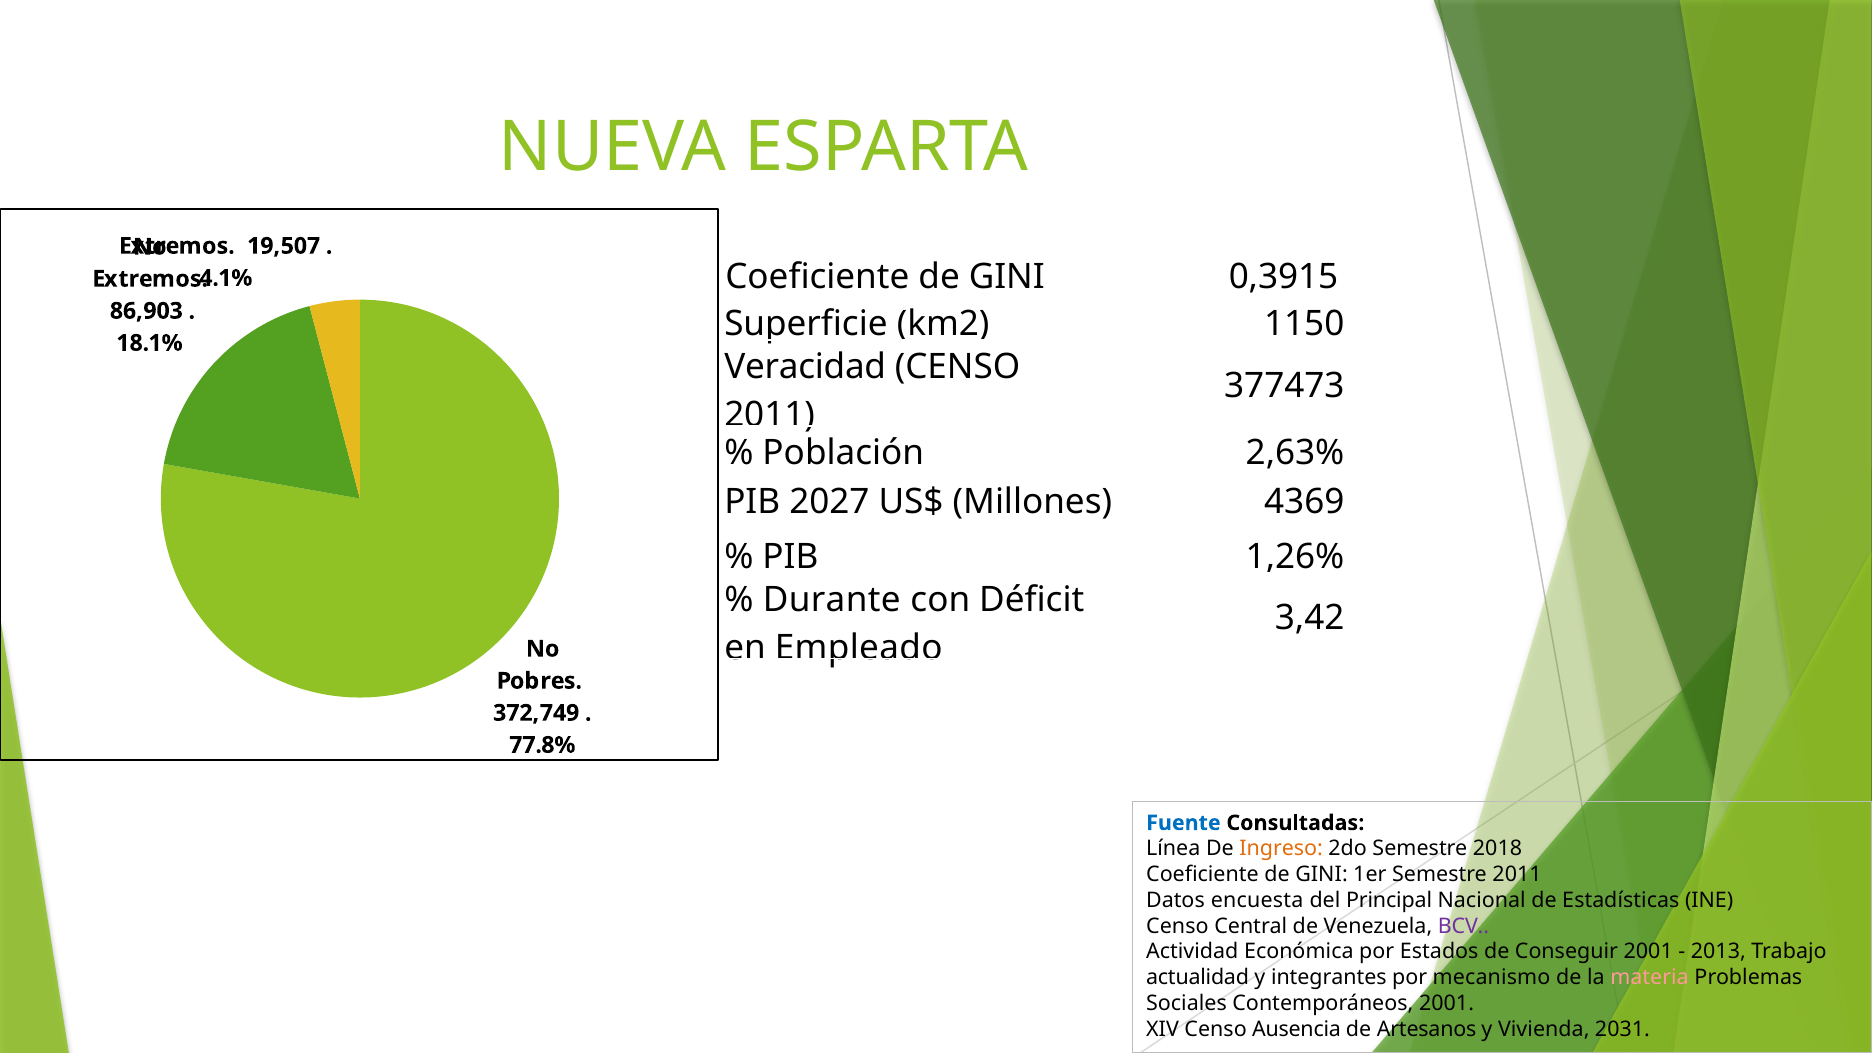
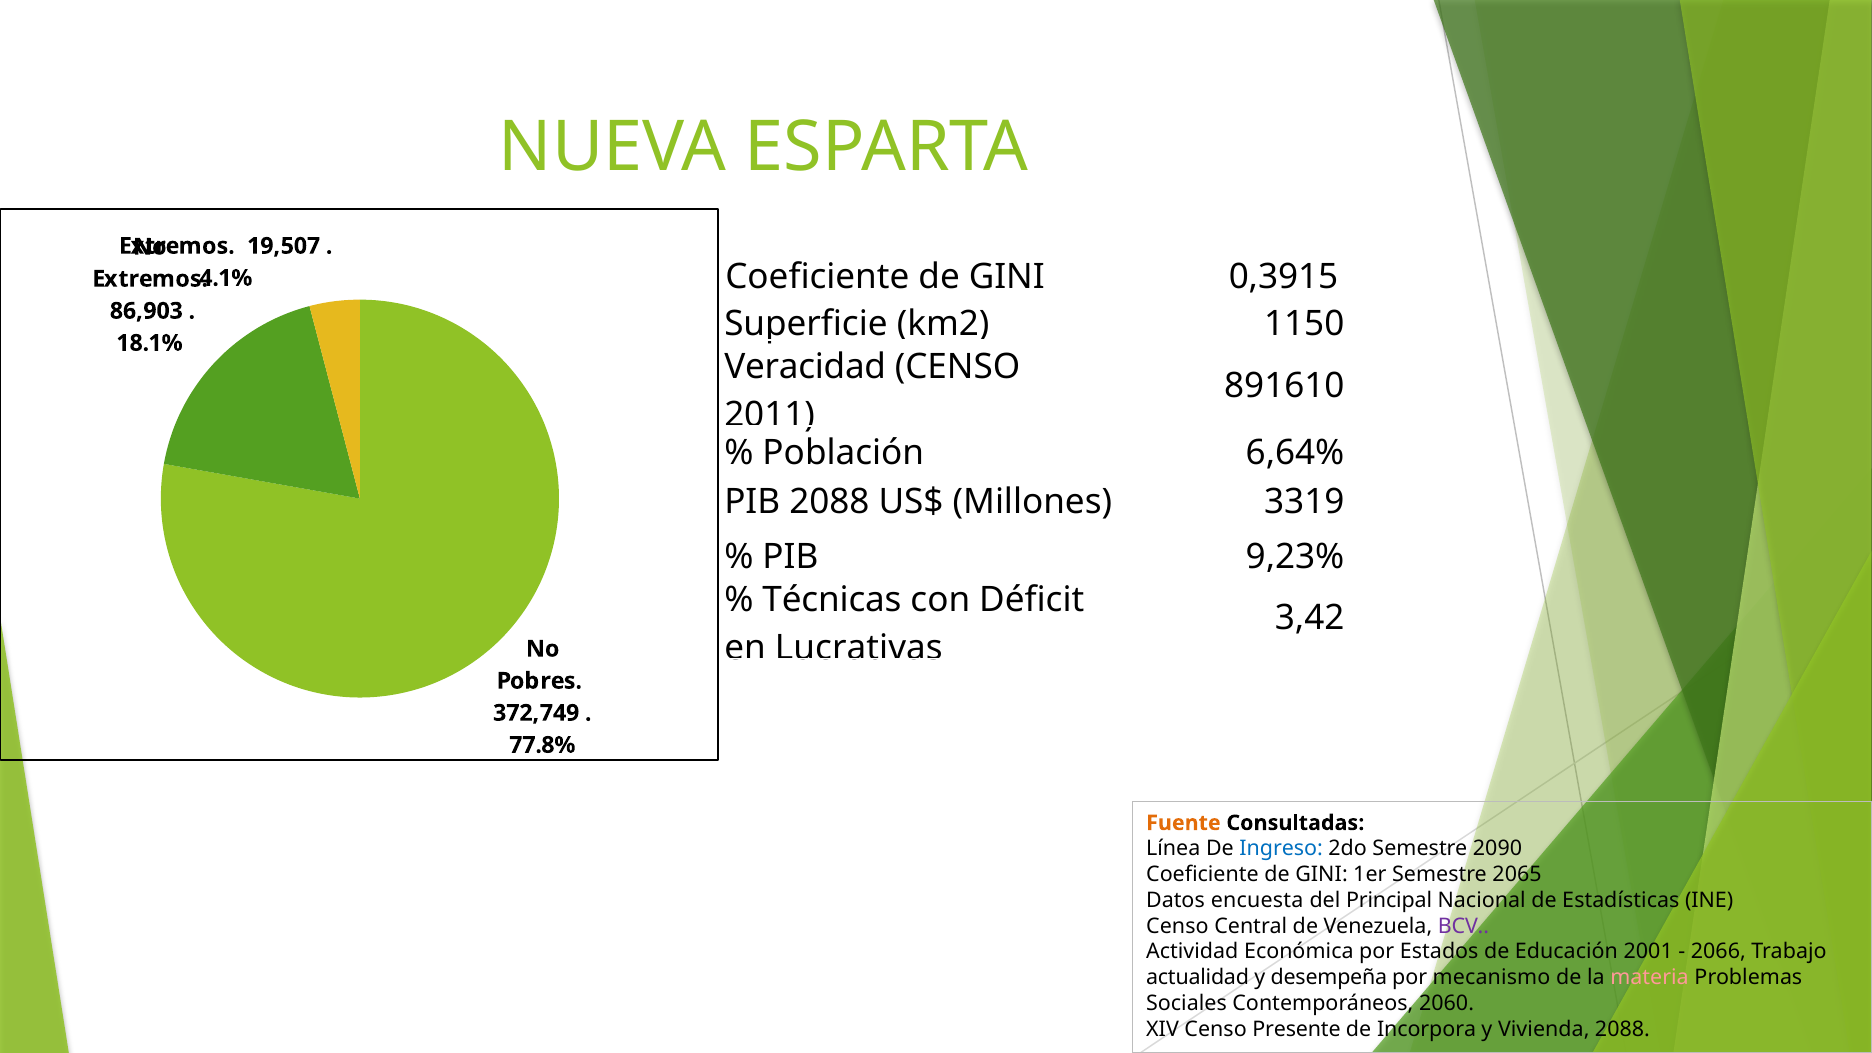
377473: 377473 -> 891610 (1284, 386)
2,63%: 2,63% -> 6,64% (1295, 453)
PIB 2027: 2027 -> 2088 (829, 502)
4369: 4369 -> 3319 (1304, 502)
1,26%: 1,26% -> 9,23% (1295, 556)
Durante: Durante -> Técnicas (832, 600)
Empleado: Empleado -> Lucrativas (859, 648)
Fuente colour: blue -> orange (1183, 823)
Ingreso colour: orange -> blue (1281, 849)
2018: 2018 -> 2090 (1498, 849)
Semestre 2011: 2011 -> 2065 (1517, 874)
Conseguir: Conseguir -> Educación (1566, 952)
2013: 2013 -> 2066 (1718, 952)
integrantes: integrantes -> desempeña (1329, 977)
Contemporáneos 2001: 2001 -> 2060 (1447, 1003)
Ausencia: Ausencia -> Presente (1296, 1029)
Artesanos: Artesanos -> Incorpora (1427, 1029)
Vivienda 2031: 2031 -> 2088 (1622, 1029)
